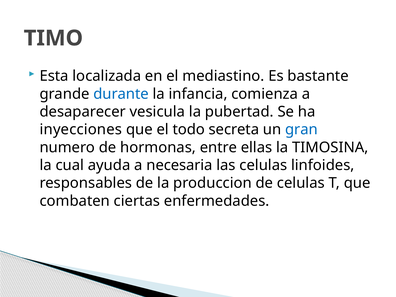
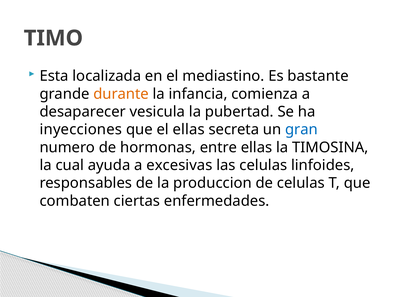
durante colour: blue -> orange (121, 94)
el todo: todo -> ellas (189, 130)
necesaria: necesaria -> excesivas (179, 165)
